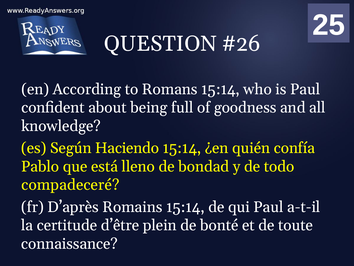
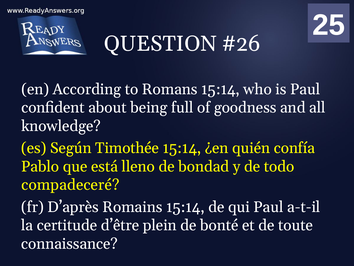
Haciendo: Haciendo -> Timothée (127, 148)
